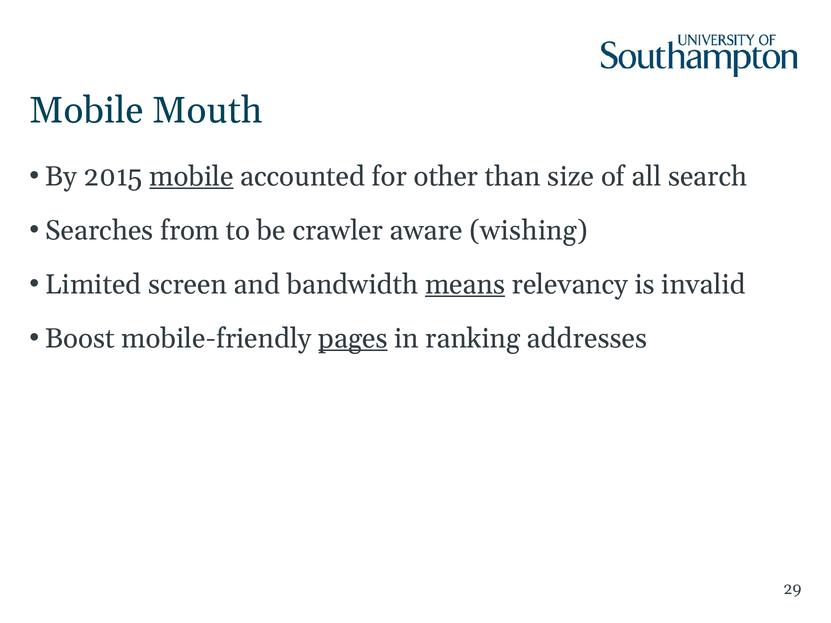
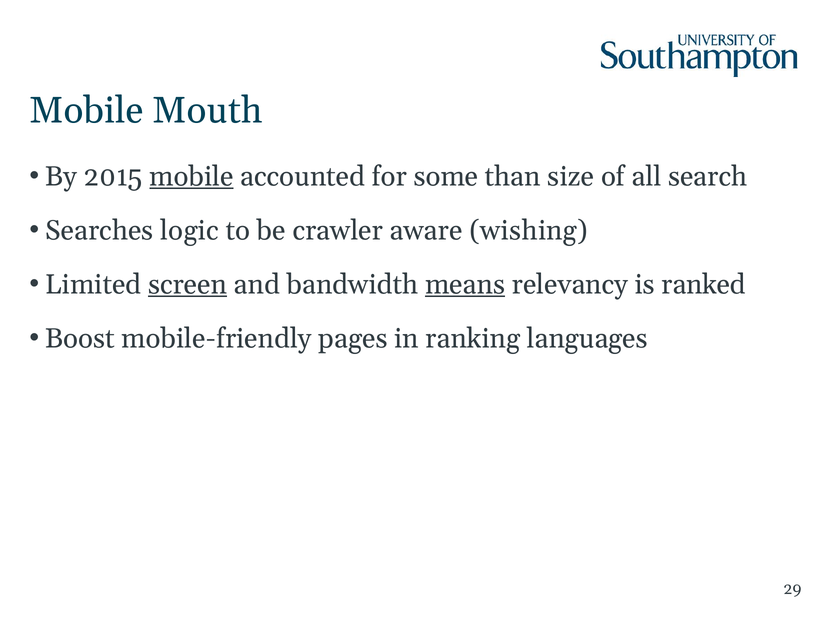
other: other -> some (446, 176)
from: from -> logic (190, 231)
screen underline: none -> present (188, 285)
invalid: invalid -> ranked (704, 285)
pages underline: present -> none (353, 339)
addresses: addresses -> languages (587, 339)
